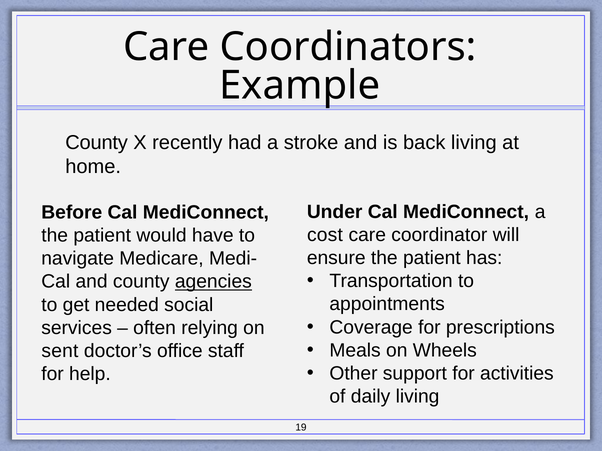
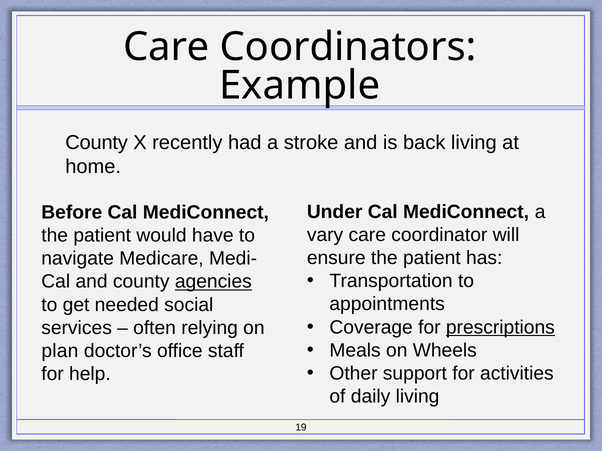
cost: cost -> vary (325, 235)
prescriptions underline: none -> present (500, 328)
sent: sent -> plan (60, 351)
